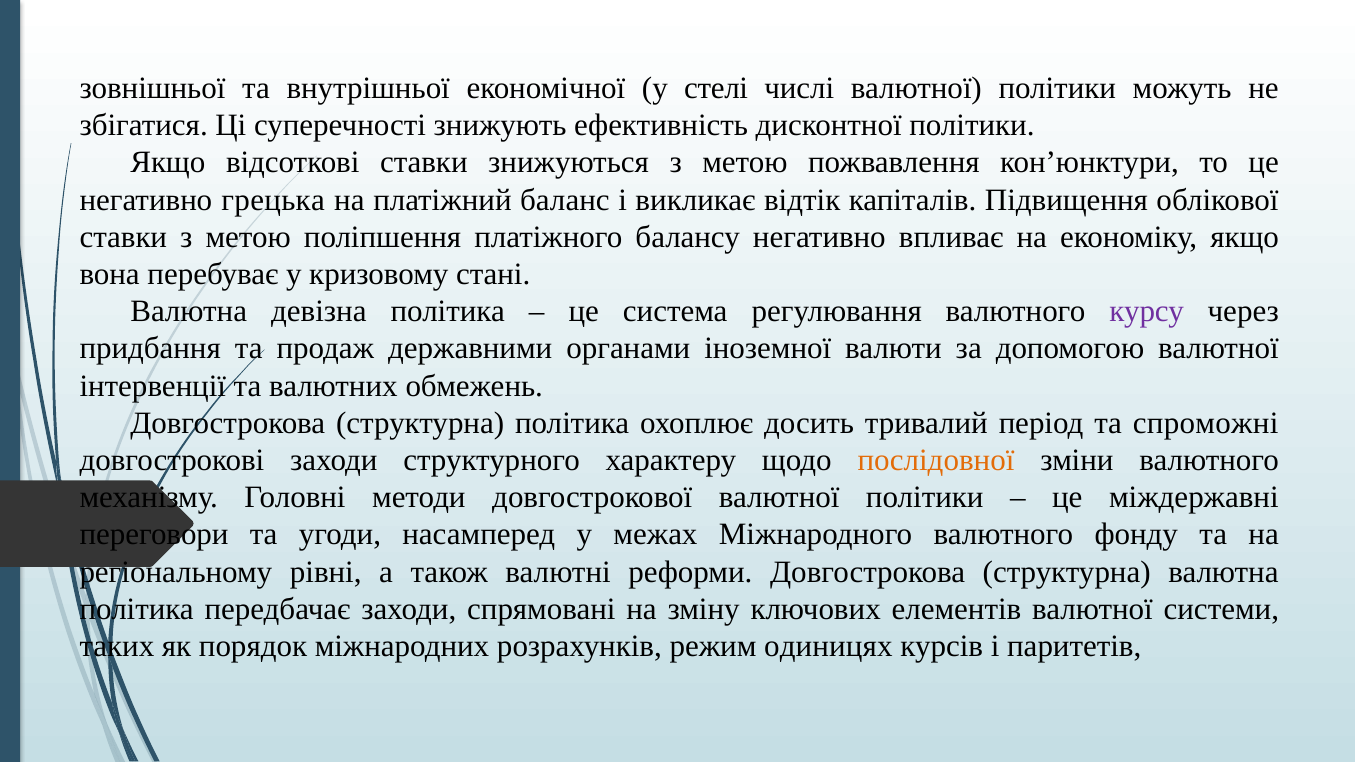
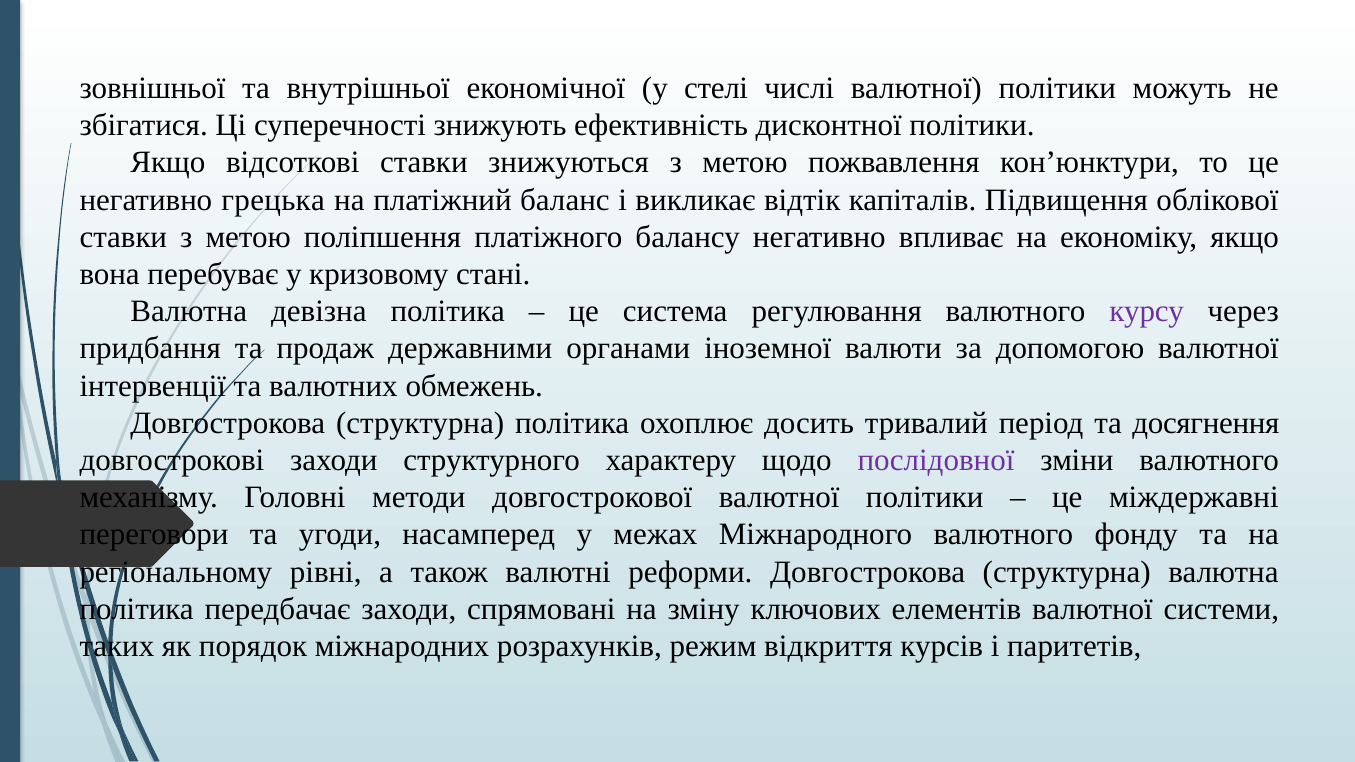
спроможні: спроможні -> досягнення (1206, 423)
послідовної colour: orange -> purple (936, 460)
одиницях: одиницях -> відкриття (828, 646)
